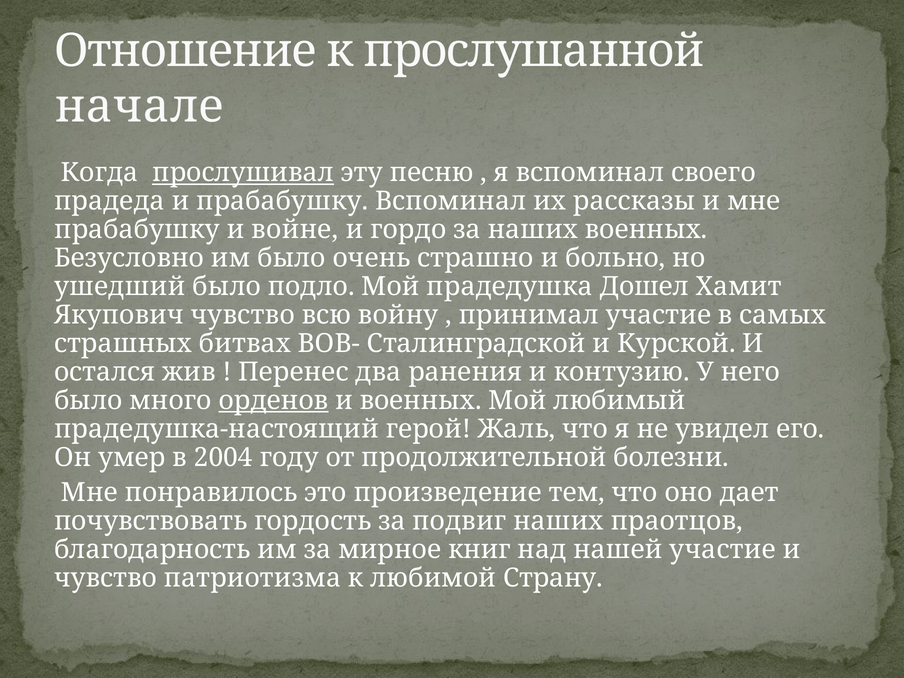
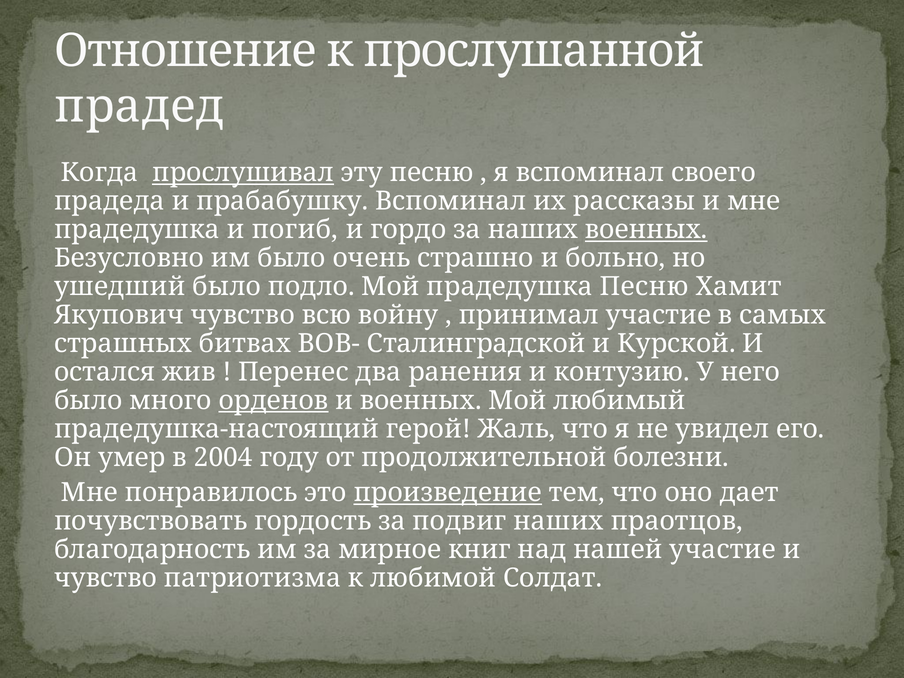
начале: начале -> прадед (139, 106)
прабабушку: прабабушку -> прадедушка (137, 230)
войне: войне -> погиб (295, 230)
военных underline: none -> present (646, 230)
прадедушка Дошел: Дошел -> Песню (644, 287)
произведение underline: none -> present (448, 493)
Страну: Страну -> Солдат (553, 578)
